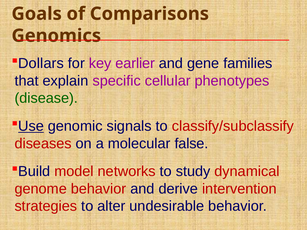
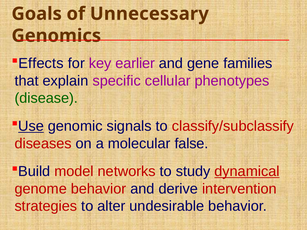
Comparisons: Comparisons -> Unnecessary (149, 14)
Dollars: Dollars -> Effects (41, 64)
dynamical underline: none -> present (247, 172)
